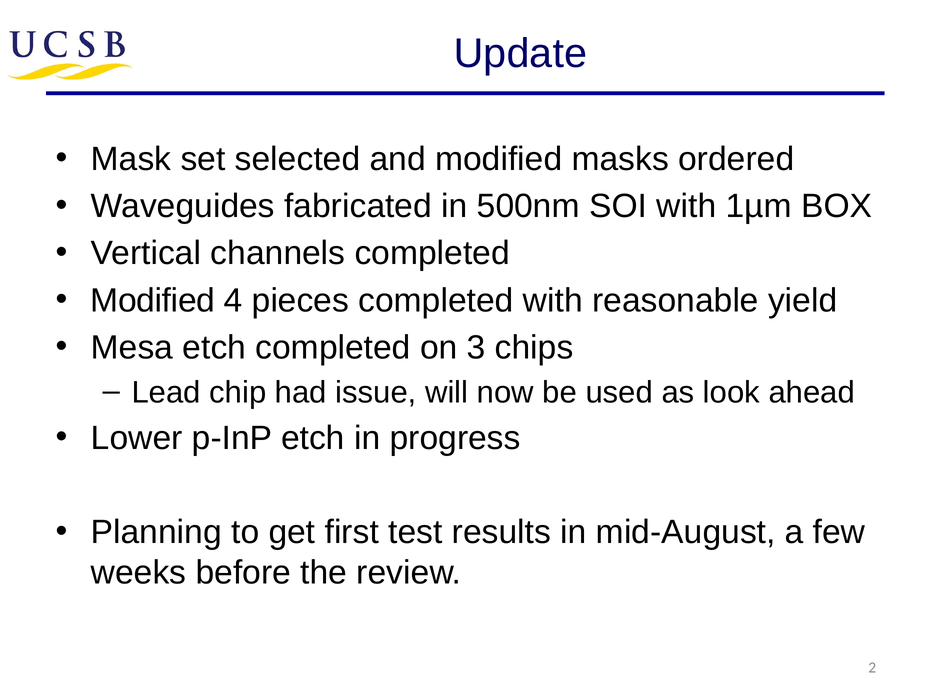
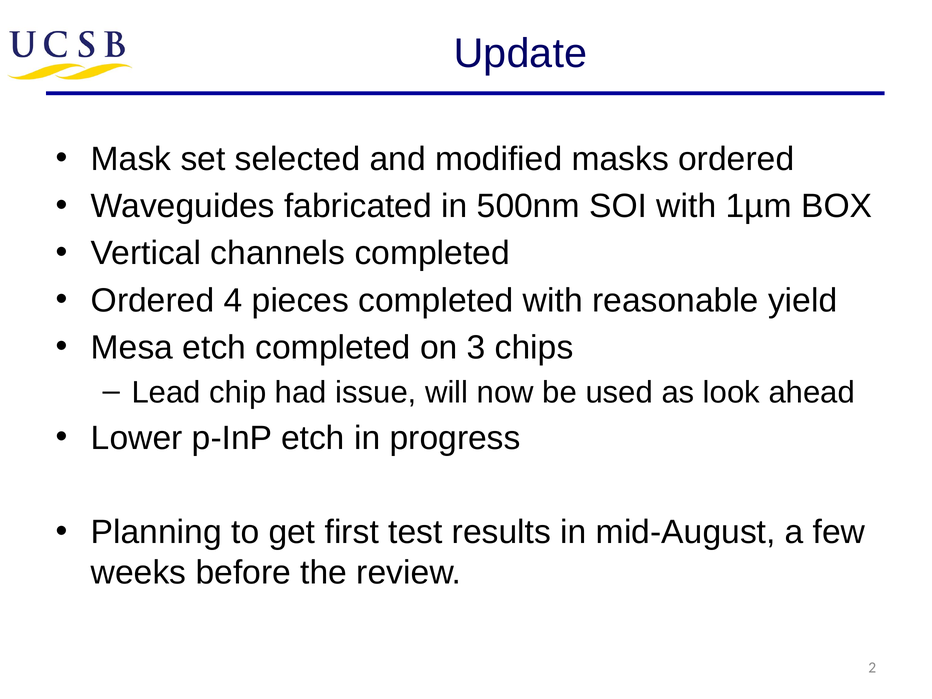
Modified: Modified -> Ordered (153, 300)
